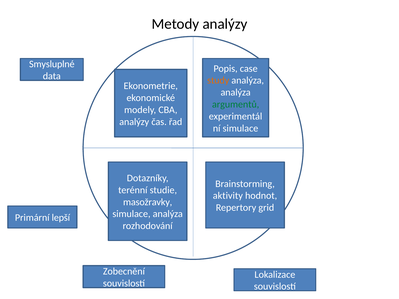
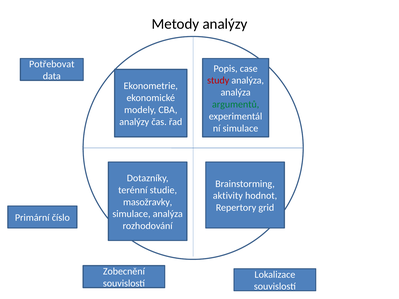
Smysluplné: Smysluplné -> Potřebovat (52, 64)
study colour: orange -> red (218, 81)
lepší: lepší -> číslo (61, 218)
